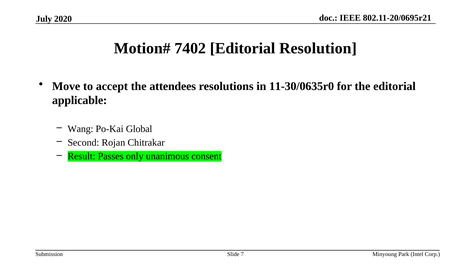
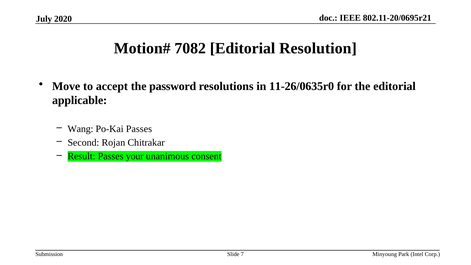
7402: 7402 -> 7082 (190, 48)
attendees: attendees -> password (173, 86)
11-30/0635r0: 11-30/0635r0 -> 11-26/0635r0 (302, 86)
Po-Kai Global: Global -> Passes (139, 129)
only: only -> your (135, 156)
